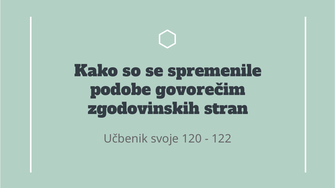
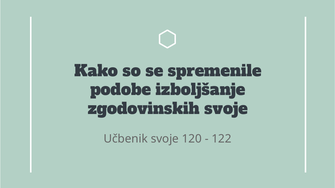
govorečim: govorečim -> izboljšanje (200, 90)
zgodovinskih stran: stran -> svoje (226, 109)
